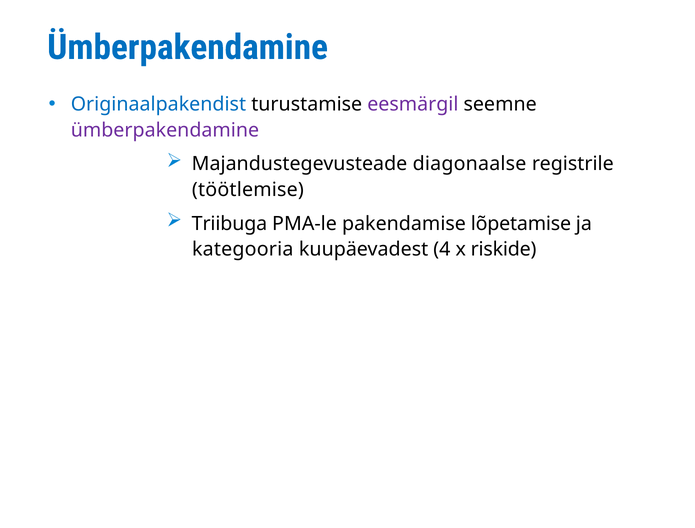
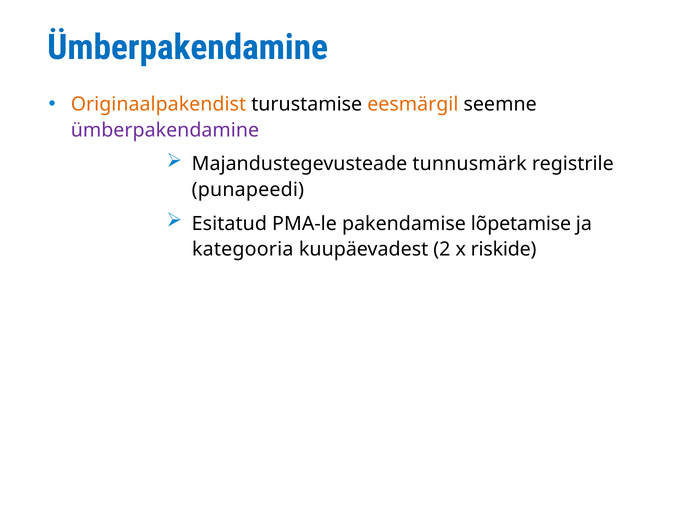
Originaalpakendist colour: blue -> orange (158, 104)
eesmärgil colour: purple -> orange (413, 104)
diagonaalse: diagonaalse -> tunnusmärk (470, 164)
töötlemise: töötlemise -> punapeedi (248, 190)
Triibuga: Triibuga -> Esitatud (229, 224)
4: 4 -> 2 (442, 250)
